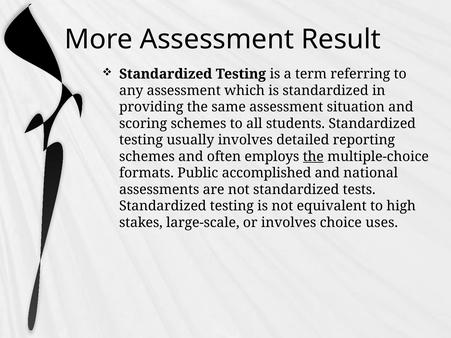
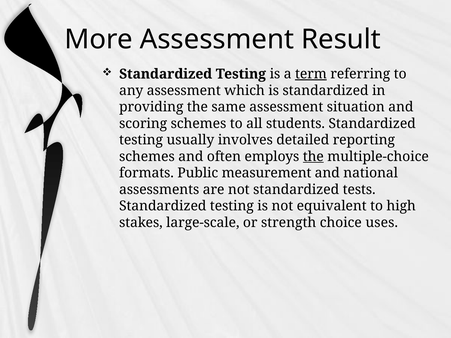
term underline: none -> present (311, 74)
accomplished: accomplished -> measurement (267, 173)
or involves: involves -> strength (289, 223)
